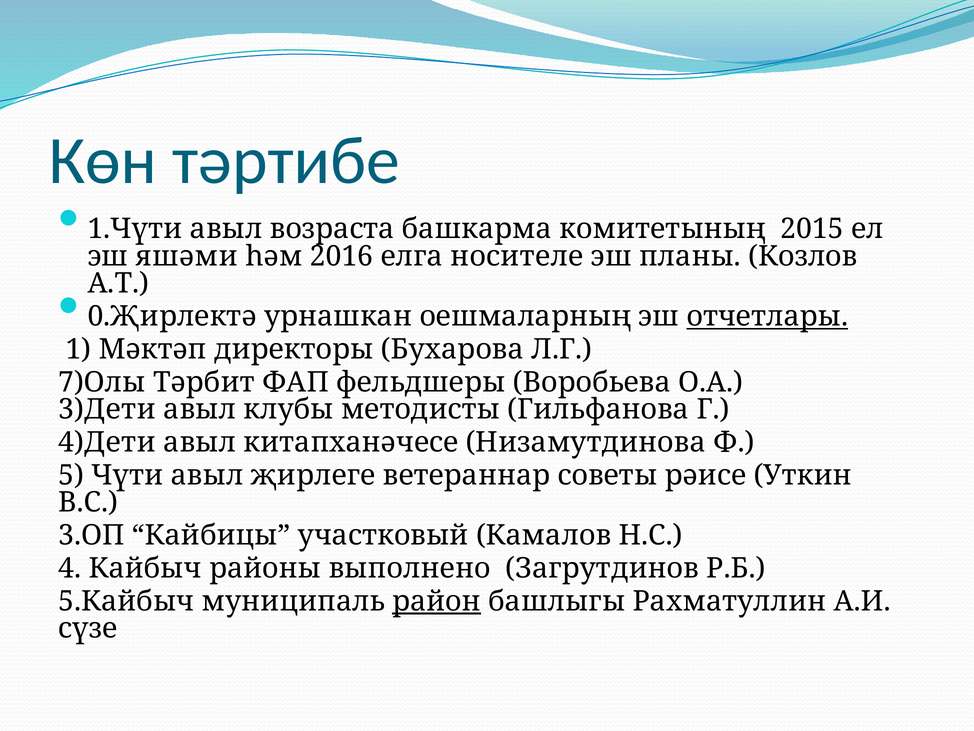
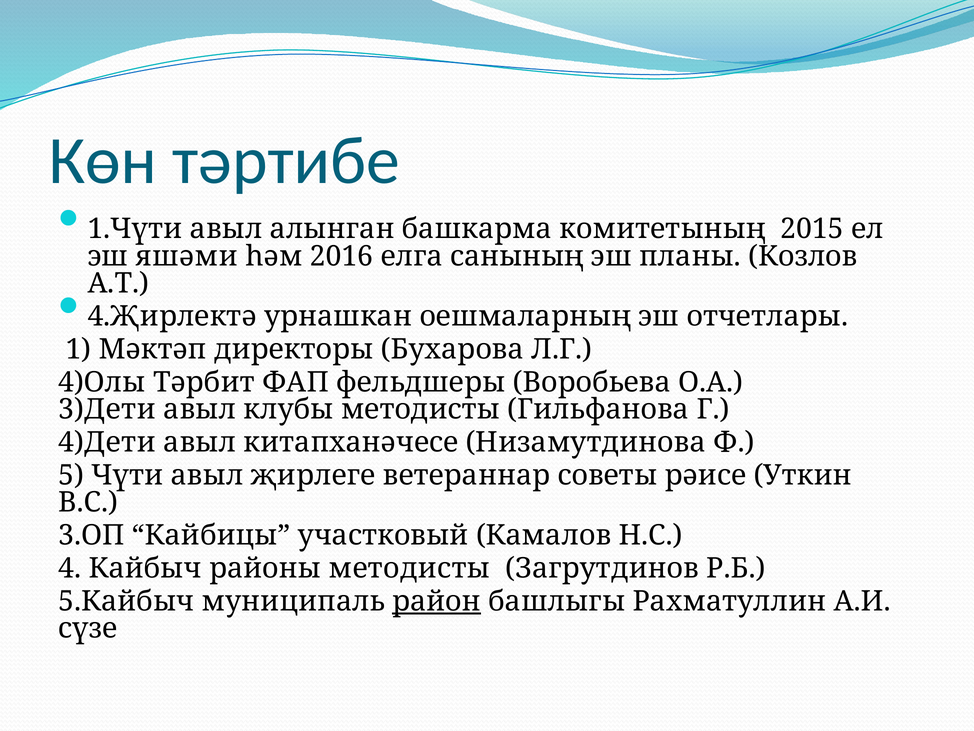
возраста: возраста -> алынган (332, 229)
носителе: носителе -> санының (517, 256)
0.Җирлектә: 0.Җирлектә -> 4.Җирлектә (172, 316)
отчетлары underline: present -> none (767, 316)
7)Олы: 7)Олы -> 4)Олы (102, 382)
районы выполнено: выполнено -> методисты (410, 568)
